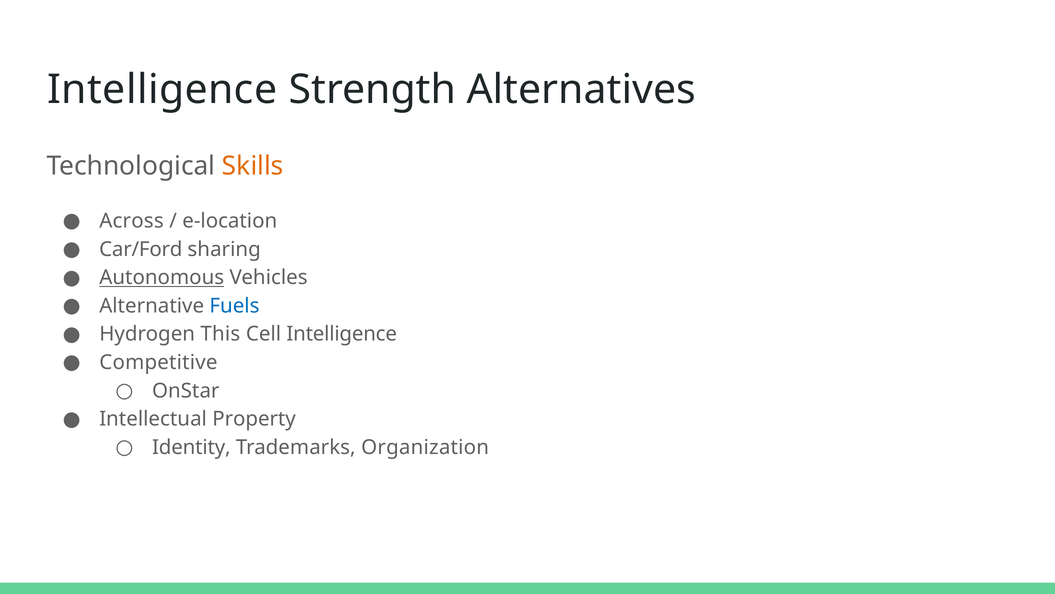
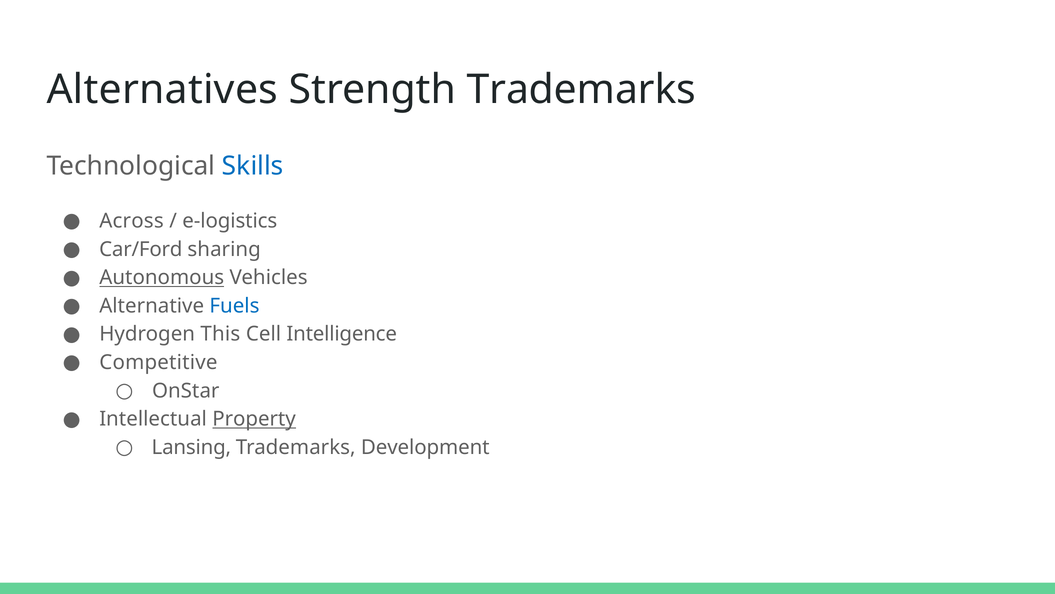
Intelligence: Intelligence -> Alternatives (162, 89)
Strength Alternatives: Alternatives -> Trademarks (581, 89)
Skills colour: orange -> blue (253, 166)
e-location: e-location -> e-logistics (230, 221)
Property underline: none -> present (254, 419)
Identity: Identity -> Lansing (191, 447)
Organization: Organization -> Development (425, 447)
